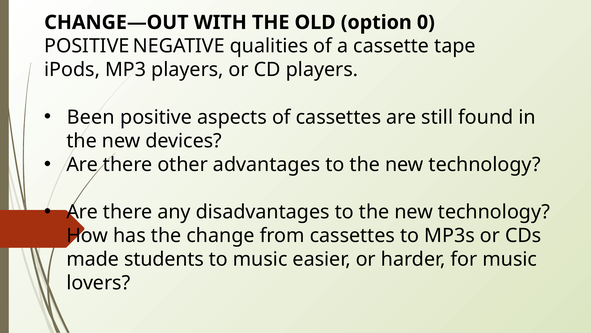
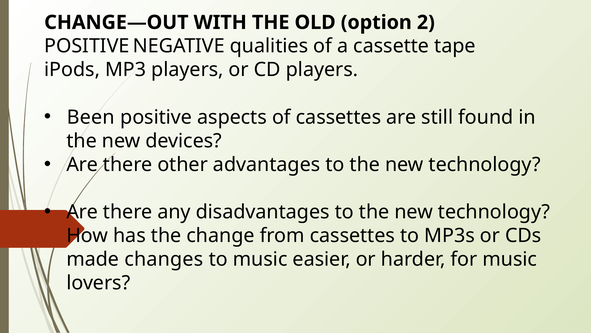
0: 0 -> 2 (426, 22)
students: students -> changes (164, 259)
